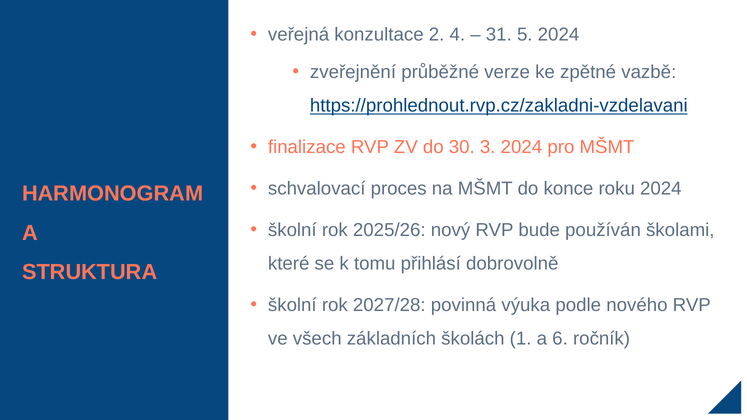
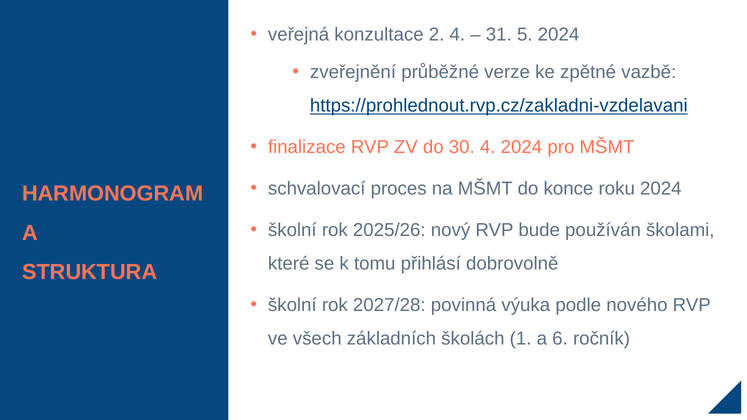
30 3: 3 -> 4 (488, 147)
